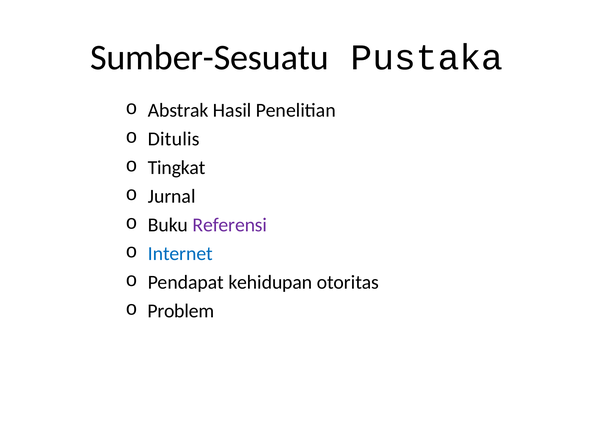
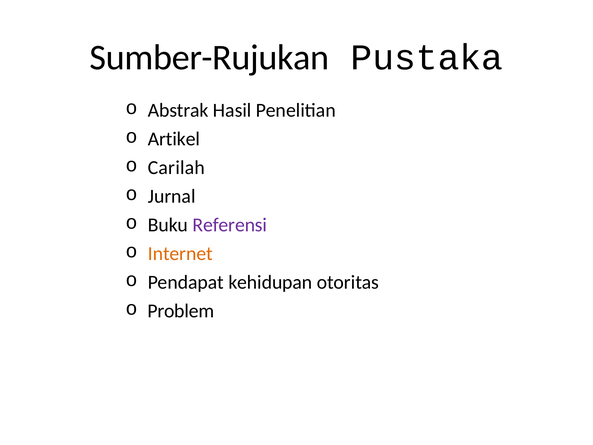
Sumber-Sesuatu: Sumber-Sesuatu -> Sumber-Rujukan (209, 57)
Ditulis: Ditulis -> Artikel (174, 139)
Tingkat: Tingkat -> Carilah (176, 167)
Internet colour: blue -> orange (180, 253)
